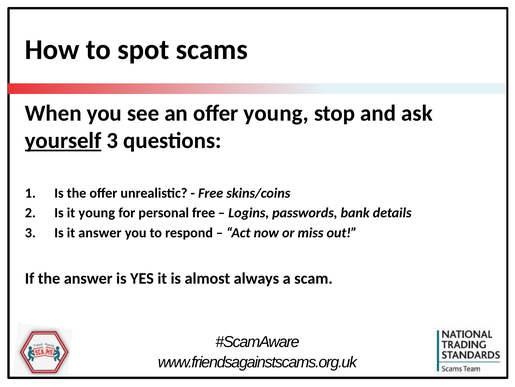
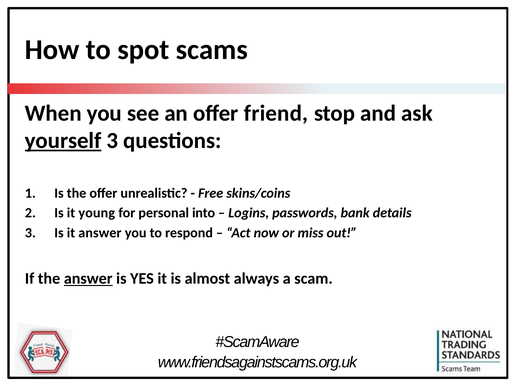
offer young: young -> friend (276, 113)
personal free: free -> into (204, 213)
answer underline: none -> present (88, 278)
